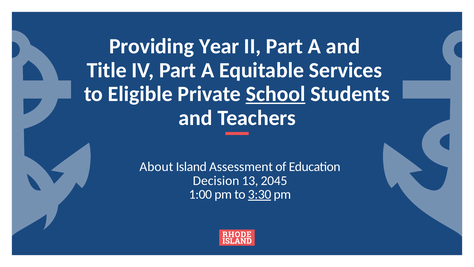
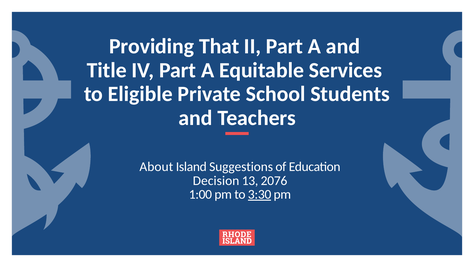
Year: Year -> That (219, 46)
School underline: present -> none (276, 94)
Assessment: Assessment -> Suggestions (241, 167)
2045: 2045 -> 2076 (274, 180)
